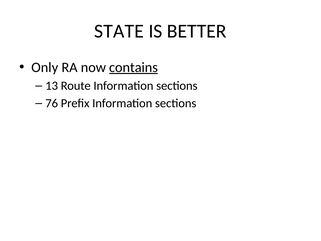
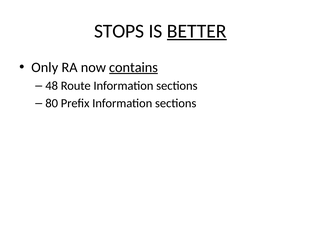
STATE: STATE -> STOPS (119, 31)
BETTER underline: none -> present (197, 31)
13: 13 -> 48 (52, 86)
76: 76 -> 80 (52, 103)
